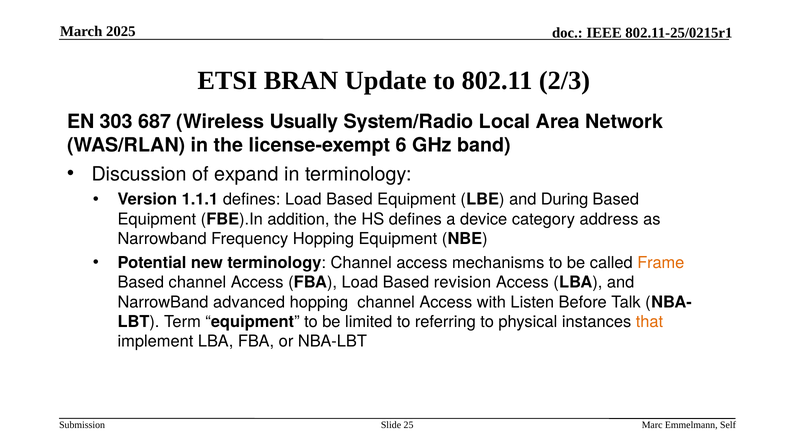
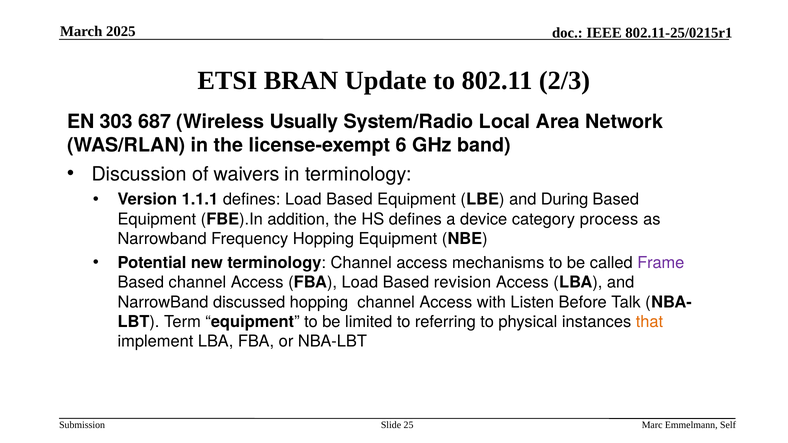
expand: expand -> waivers (247, 174)
address: address -> process (609, 219)
Frame colour: orange -> purple (661, 263)
advanced: advanced -> discussed (249, 302)
